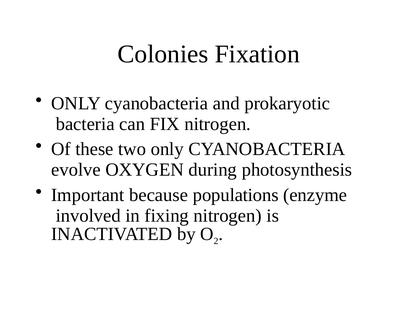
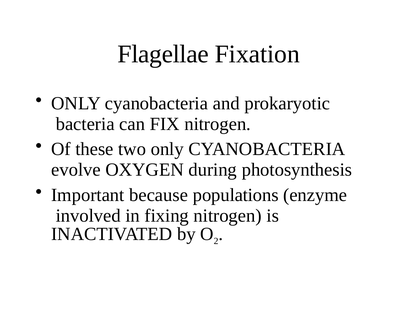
Colonies: Colonies -> Flagellae (163, 54)
